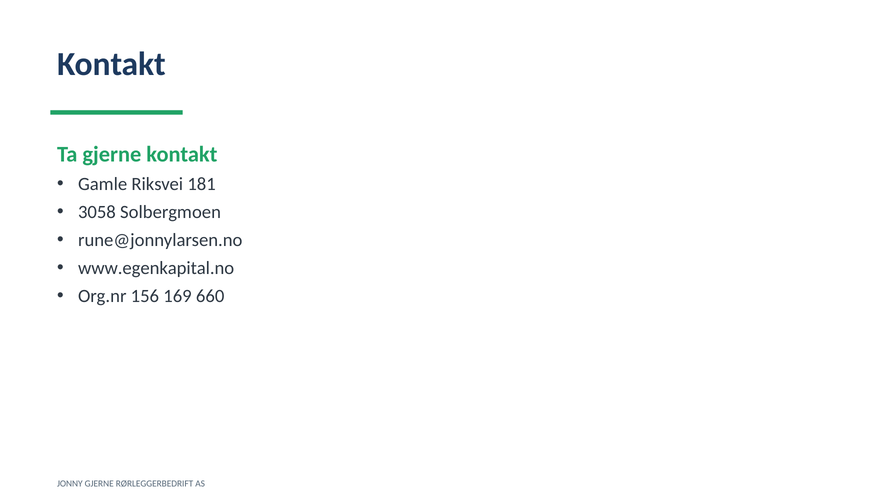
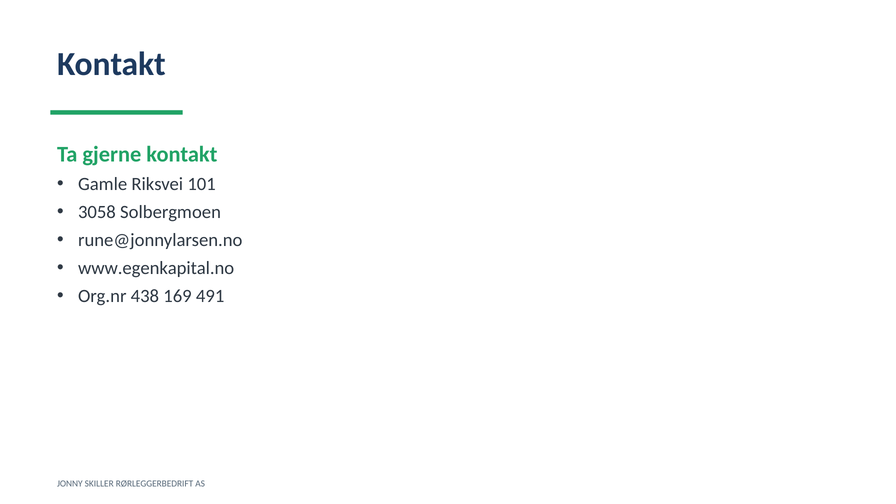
181: 181 -> 101 (202, 184)
156: 156 -> 438 (145, 296)
660: 660 -> 491 (210, 296)
JONNY GJERNE: GJERNE -> SKILLER (99, 484)
